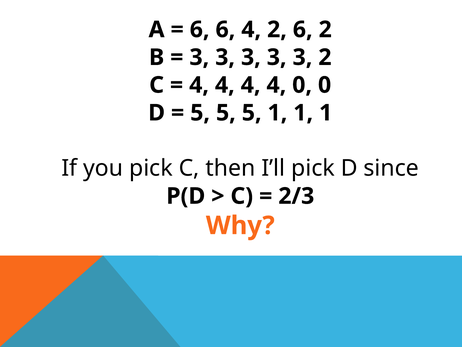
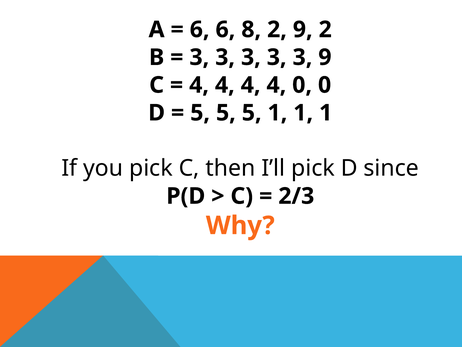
6 4: 4 -> 8 (251, 30)
2 6: 6 -> 9 (303, 30)
3 2: 2 -> 9 (325, 57)
